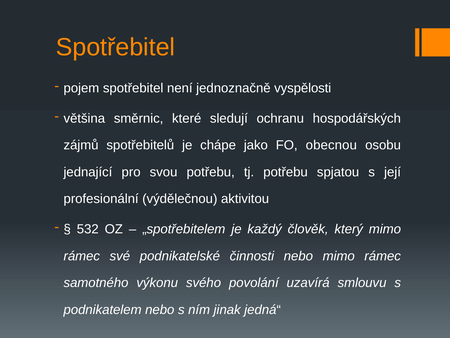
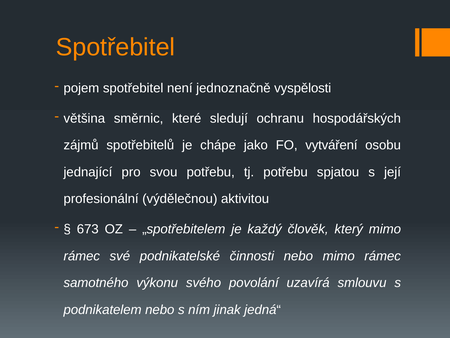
obecnou: obecnou -> vytváření (331, 145)
532: 532 -> 673 (88, 229)
